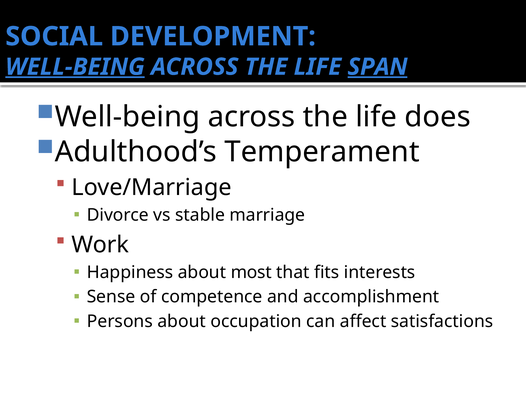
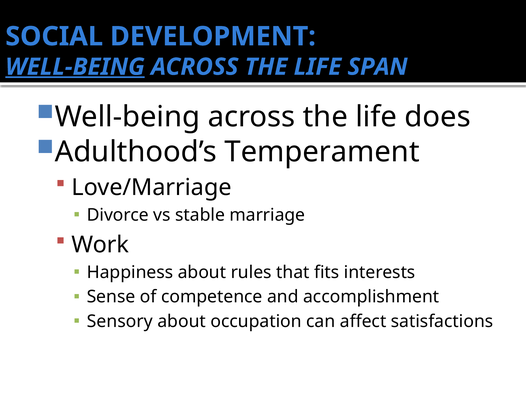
SPAN underline: present -> none (378, 67)
most: most -> rules (251, 273)
Persons: Persons -> Sensory (120, 322)
